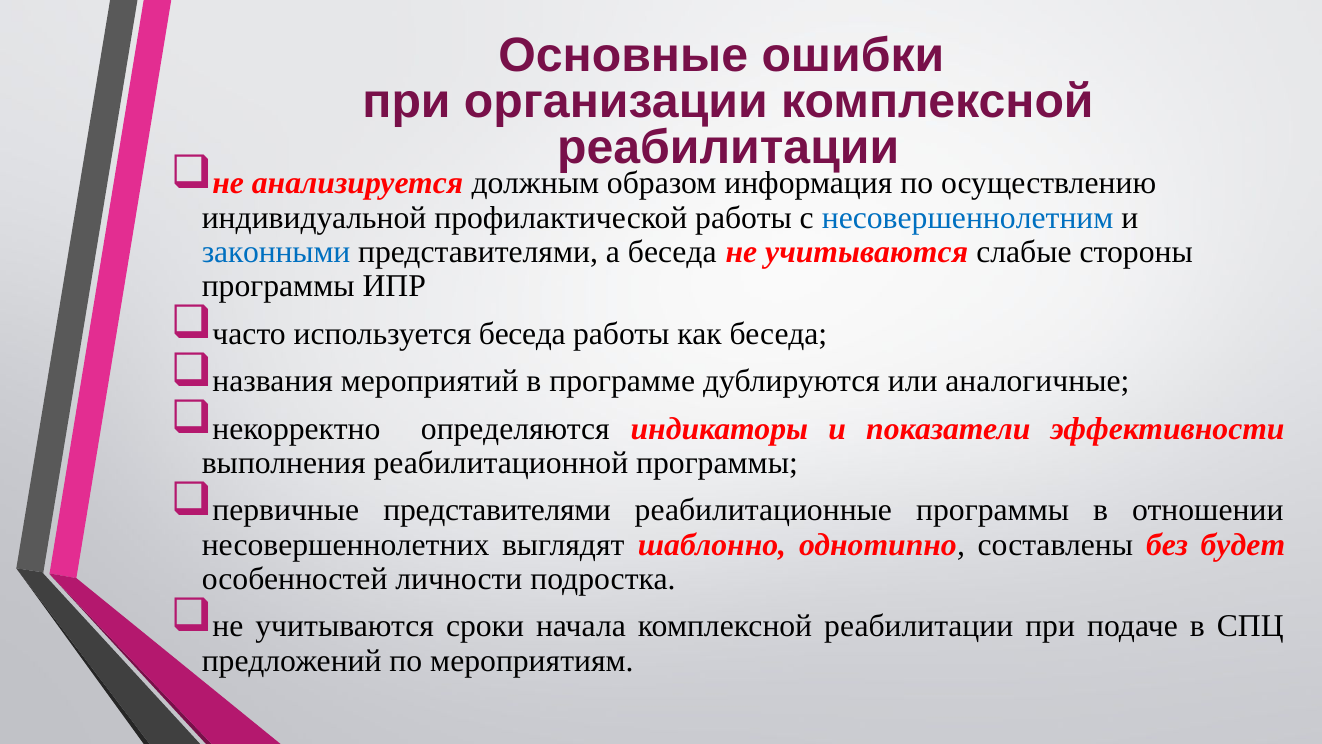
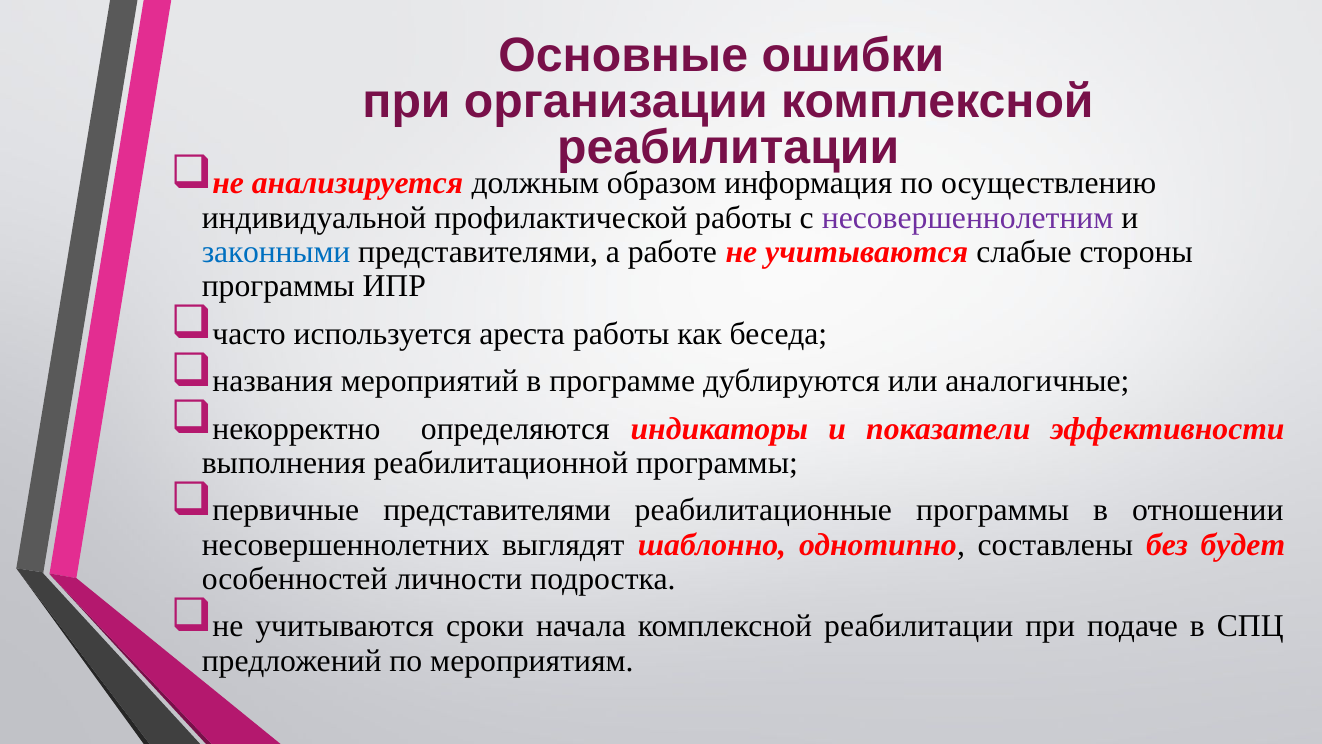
несовершеннолетним colour: blue -> purple (968, 217)
а беседа: беседа -> работе (672, 252)
используется беседа: беседа -> ареста (522, 333)
